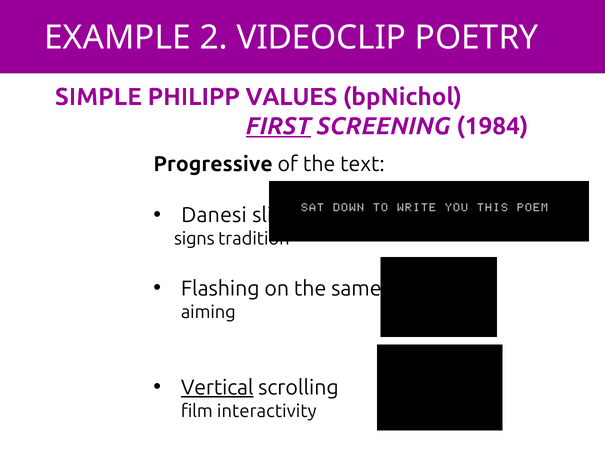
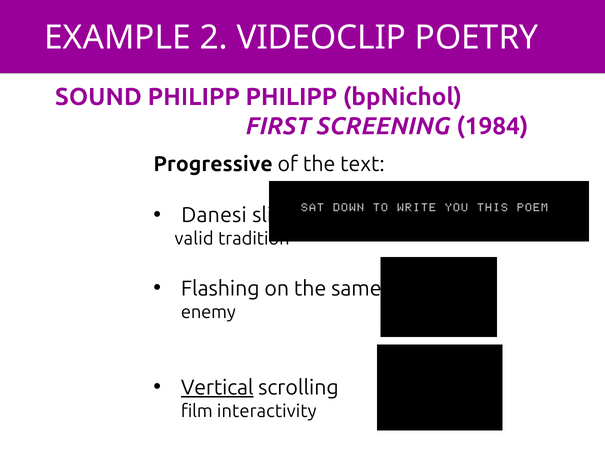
SIMPLE: SIMPLE -> SOUND (98, 97)
PHILIPP VALUES: VALUES -> PHILIPP (291, 97)
FIRST underline: present -> none (278, 126)
signs: signs -> valid (194, 239)
aiming: aiming -> enemy (208, 312)
